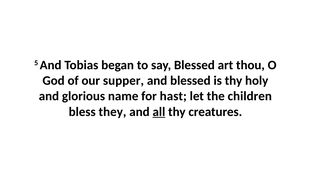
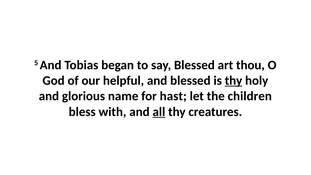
supper: supper -> helpful (124, 81)
thy underline: none -> present (233, 81)
they: they -> with (112, 112)
